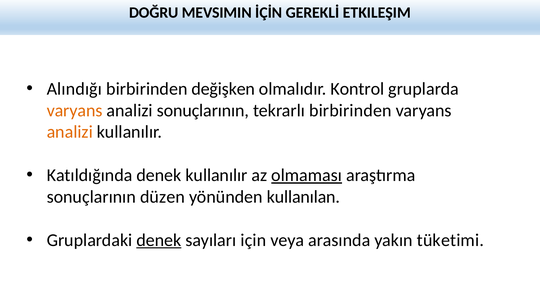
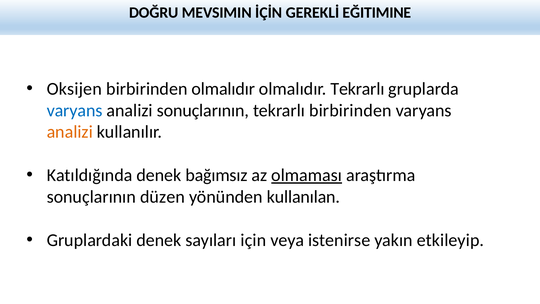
ETKILEŞIM: ETKILEŞIM -> EĞITIMINE (377, 13)
Alındığı: Alındığı -> Oksijen (74, 89)
birbirinden değişken: değişken -> olmalıdır (223, 89)
olmalıdır Kontrol: Kontrol -> Tekrarlı (357, 89)
varyans colour: orange -> blue (75, 110)
denek kullanılır: kullanılır -> bağımsız (217, 175)
denek underline: present -> none (159, 240)
arasında: arasında -> istenirse (339, 240)
tüketimi: tüketimi -> etkileyip (450, 240)
